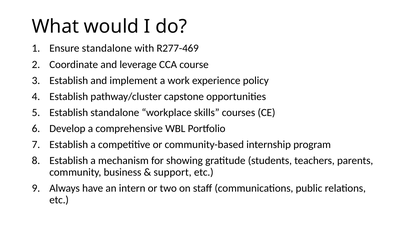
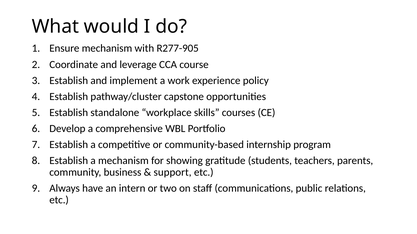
Ensure standalone: standalone -> mechanism (107, 49)
R277-469: R277-469 -> R277-905 (178, 49)
